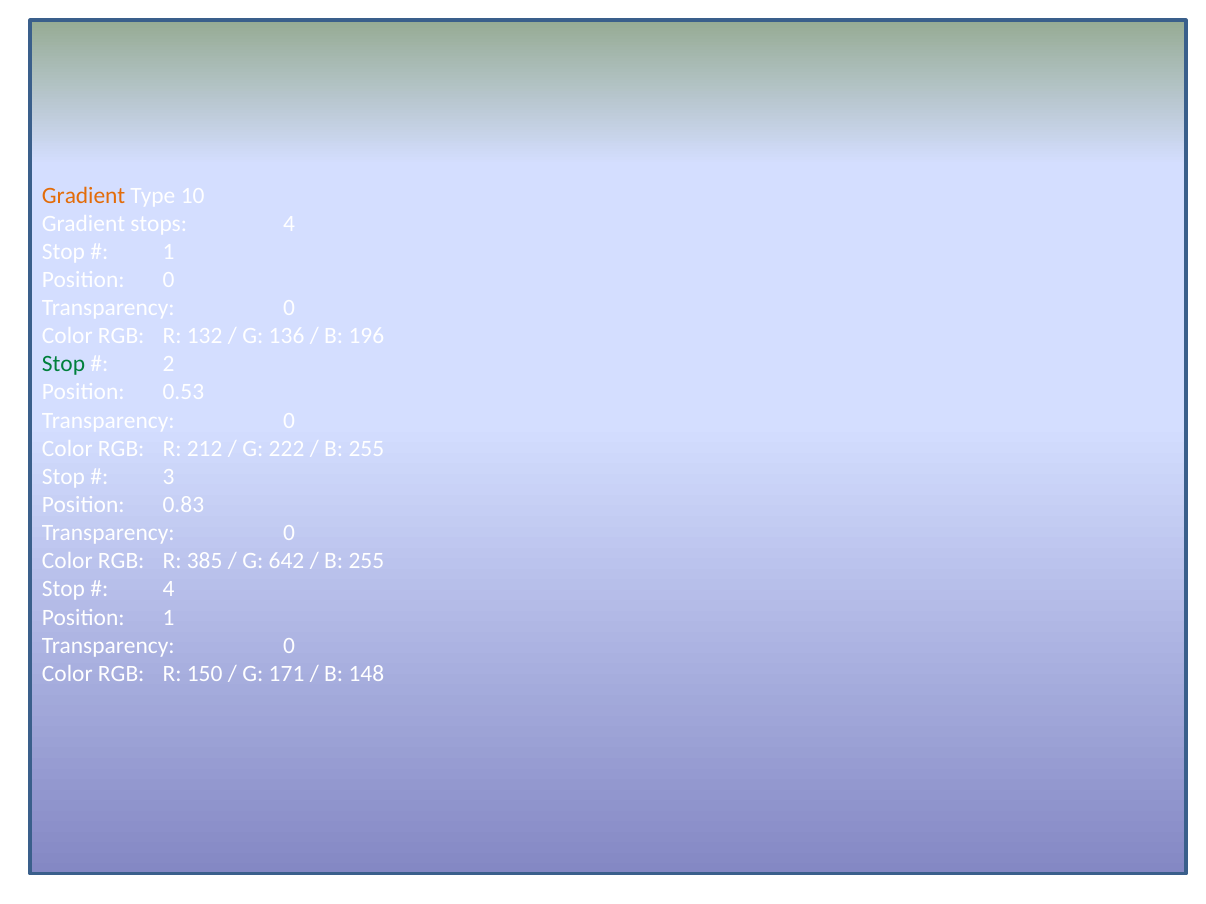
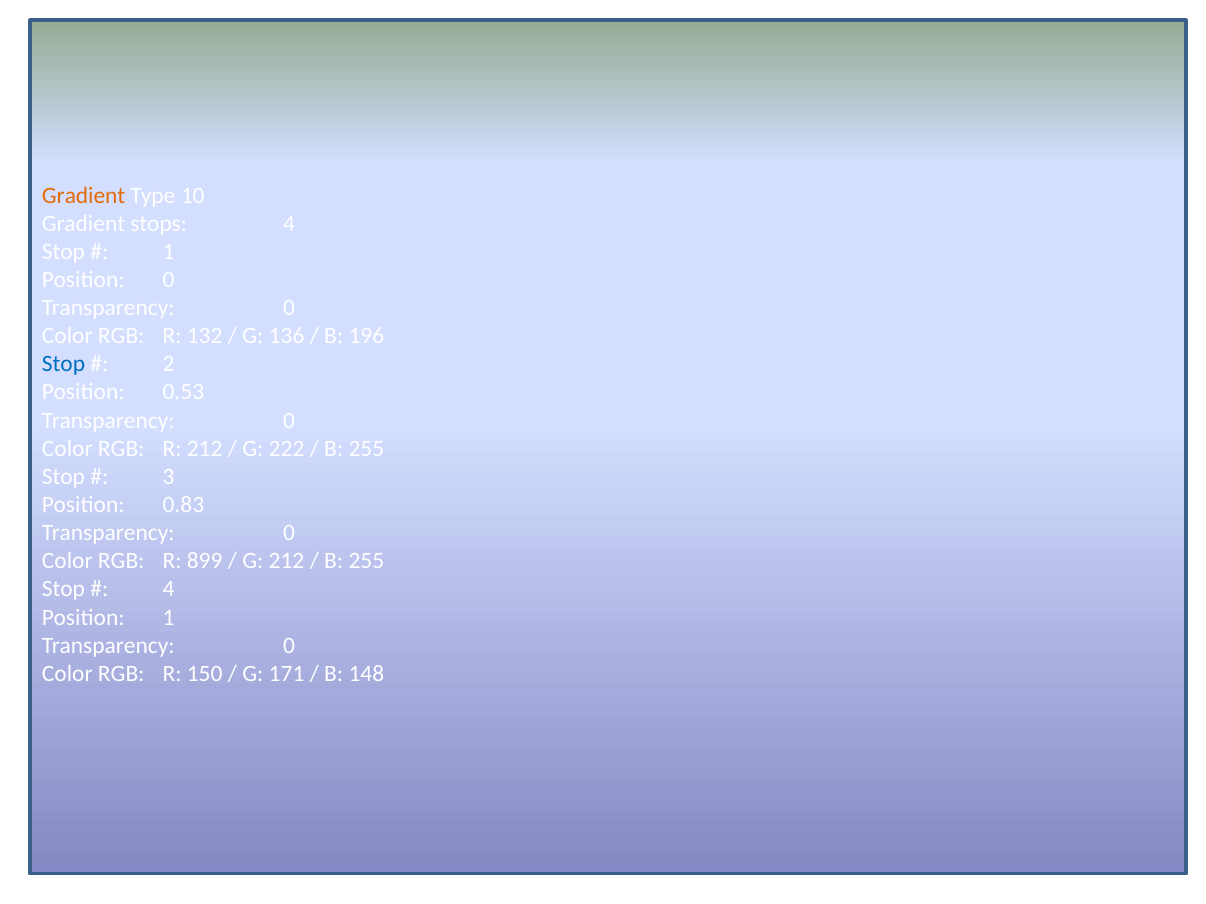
Stop colour: green -> blue (64, 364)
385: 385 -> 899 (205, 561)
G 642: 642 -> 212 (286, 561)
